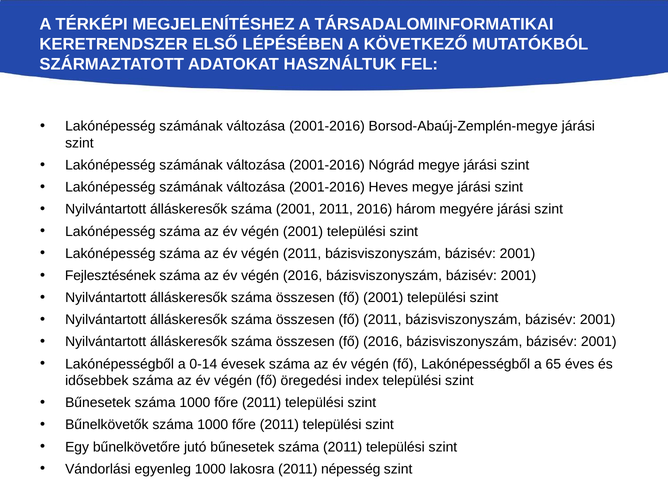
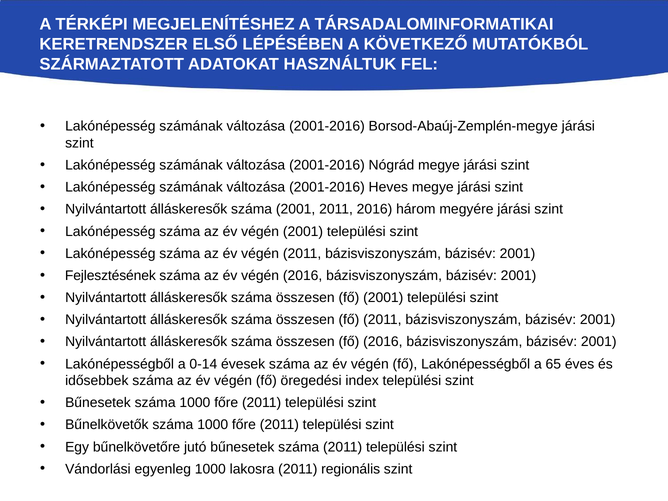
népesség: népesség -> regionális (351, 469)
